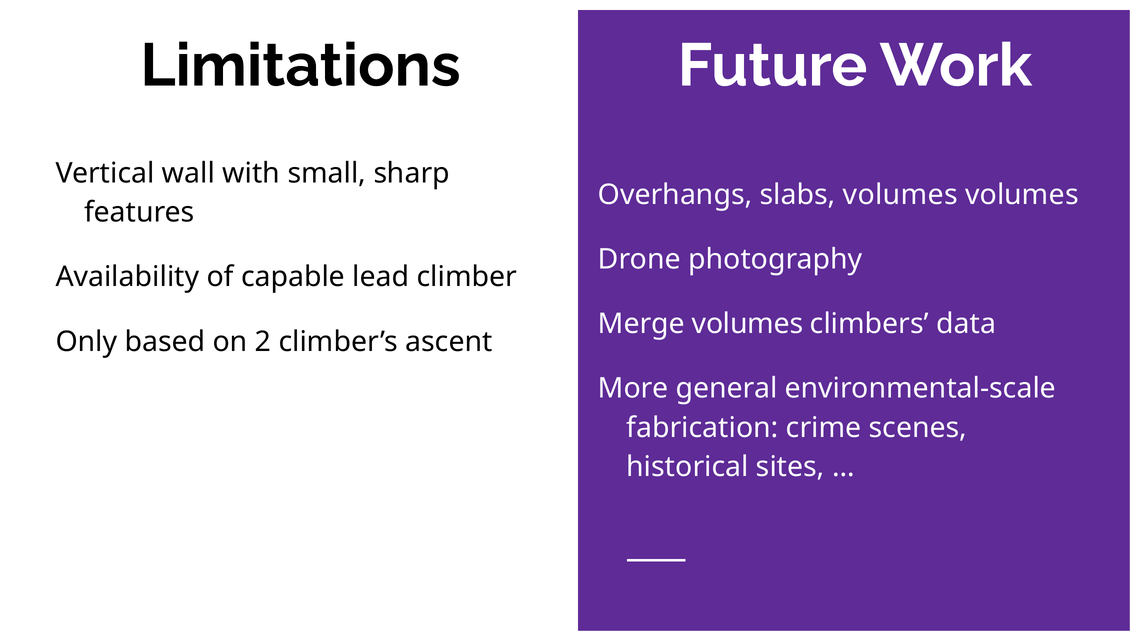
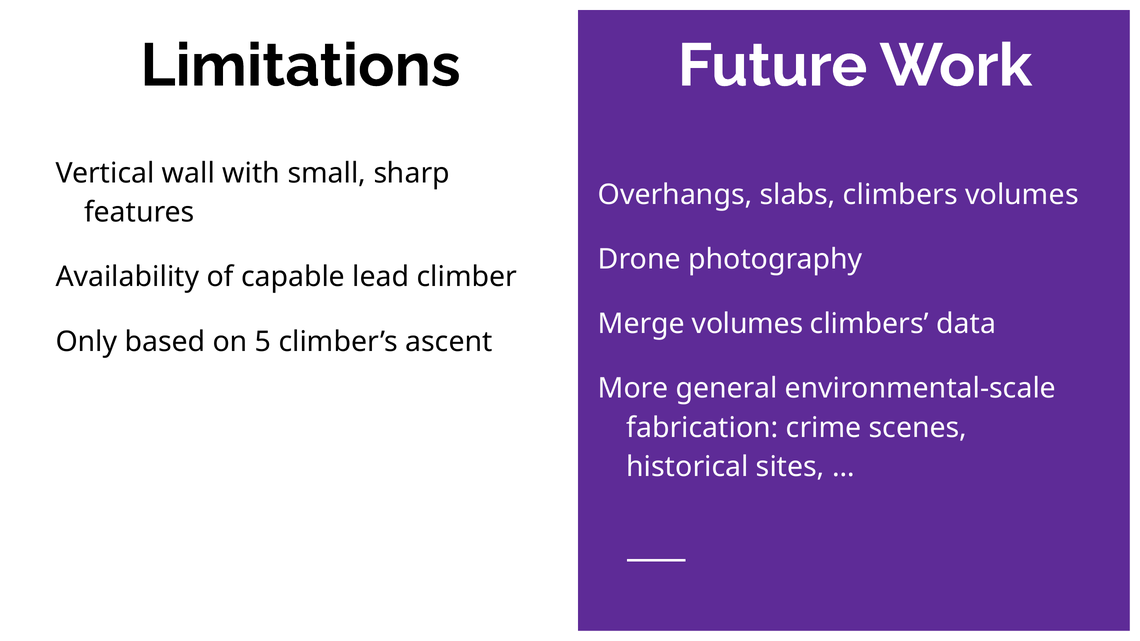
slabs volumes: volumes -> climbers (900, 195)
2: 2 -> 5 (263, 342)
